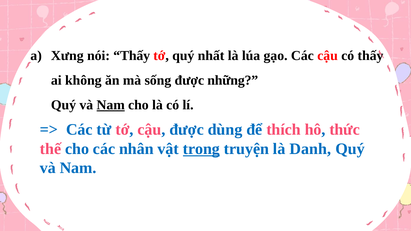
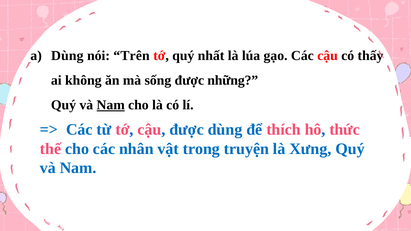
Xưng: Xưng -> Dùng (67, 56)
nói Thấy: Thấy -> Trên (132, 56)
trong underline: present -> none (201, 149)
Danh: Danh -> Xưng (310, 149)
